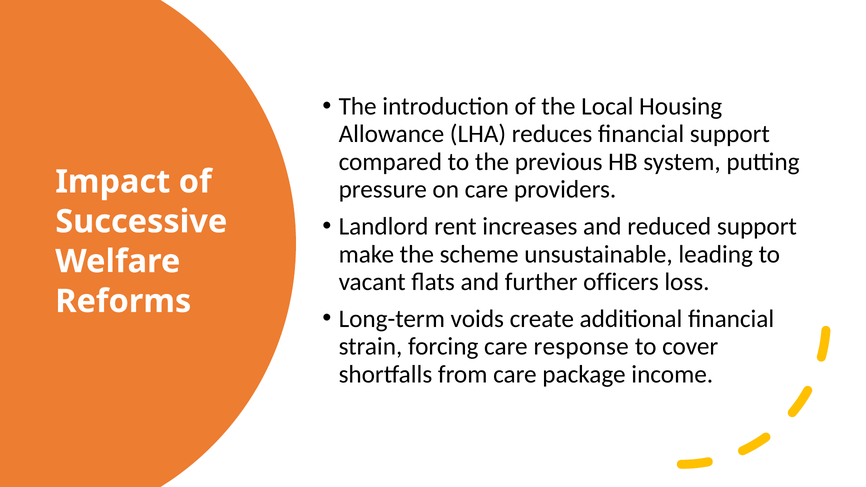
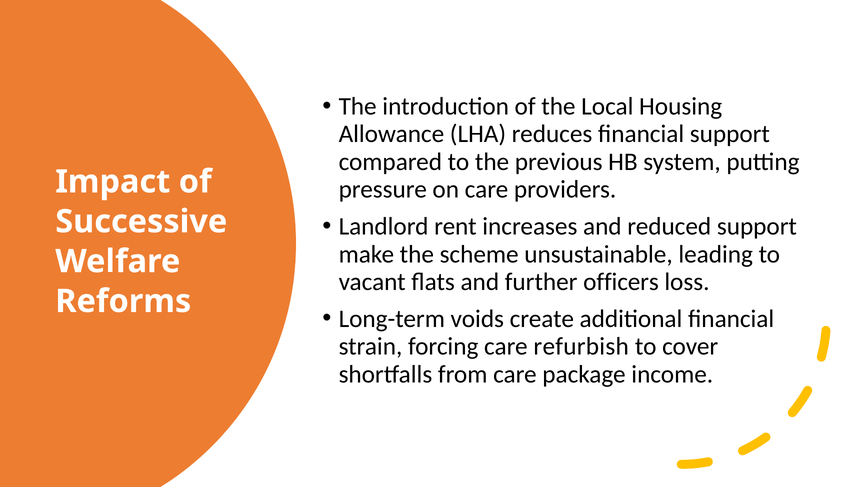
response: response -> refurbish (581, 347)
